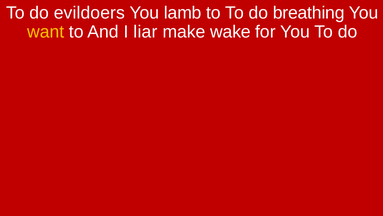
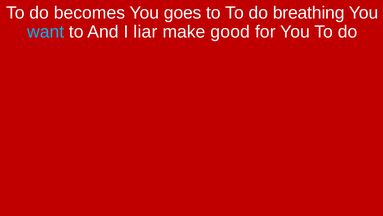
evildoers: evildoers -> becomes (89, 13)
lamb: lamb -> goes (183, 13)
want colour: yellow -> light blue (46, 32)
wake: wake -> good (230, 32)
